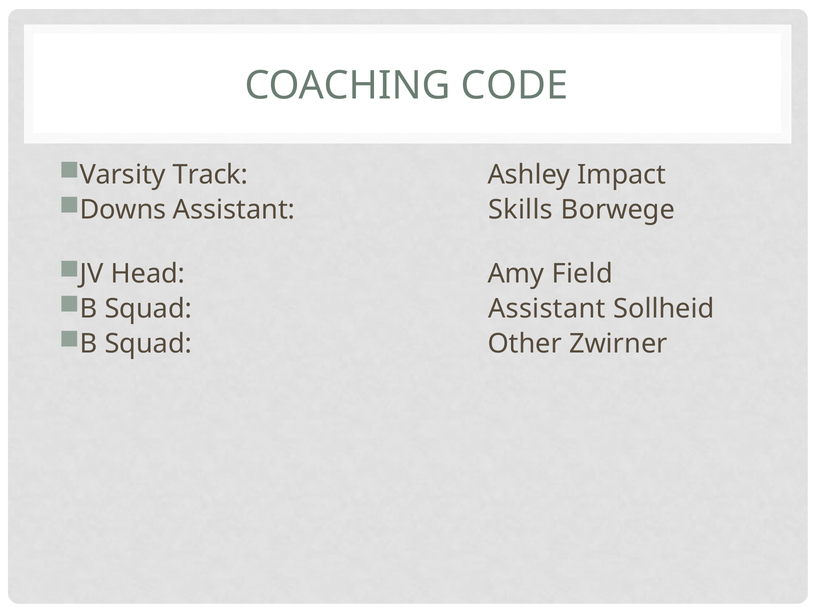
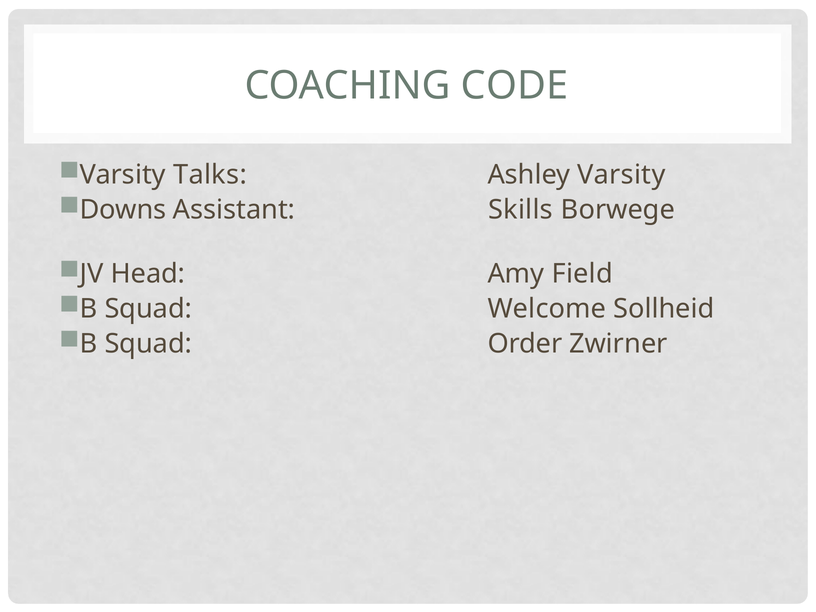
Track: Track -> Talks (210, 175)
Ashley Impact: Impact -> Varsity (621, 175)
Squad Assistant: Assistant -> Welcome (547, 309)
Other: Other -> Order (525, 344)
